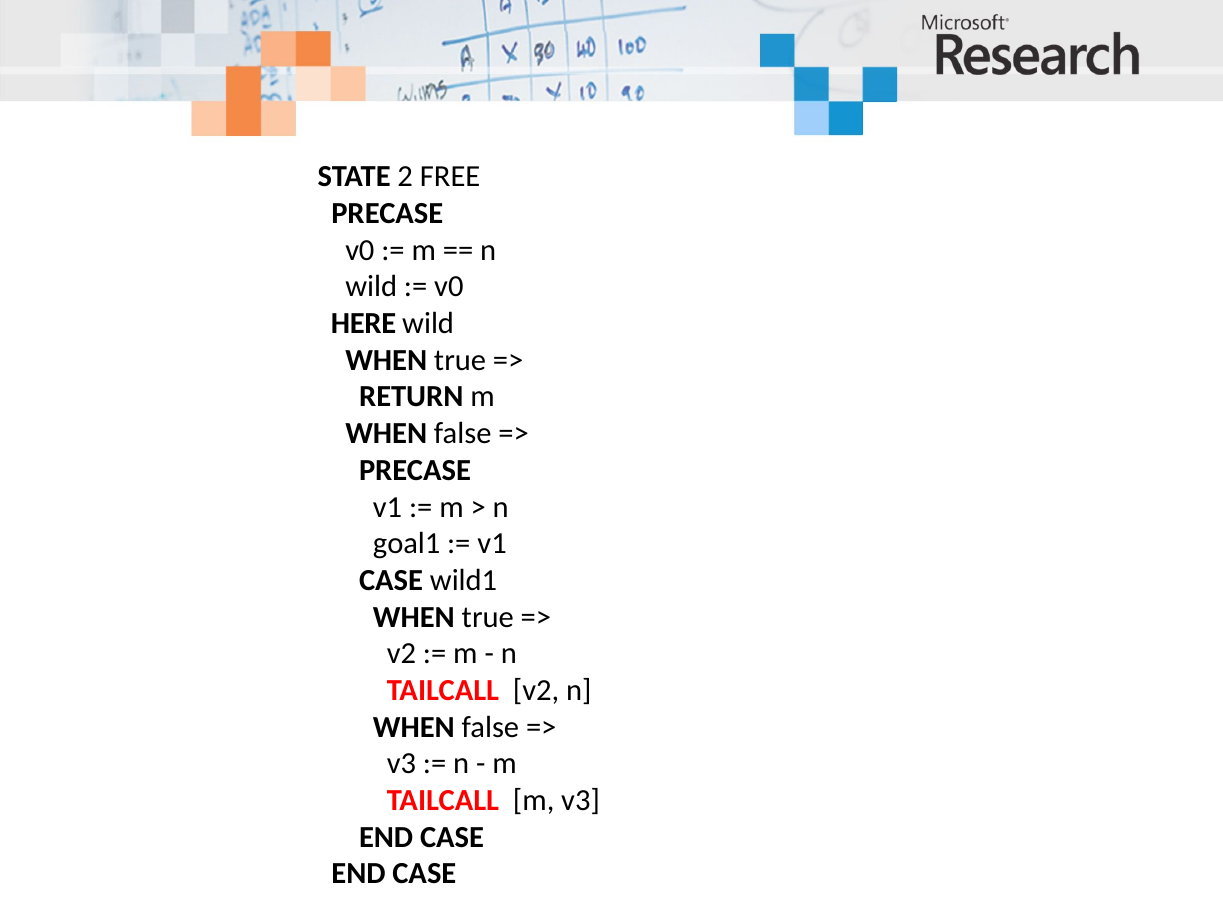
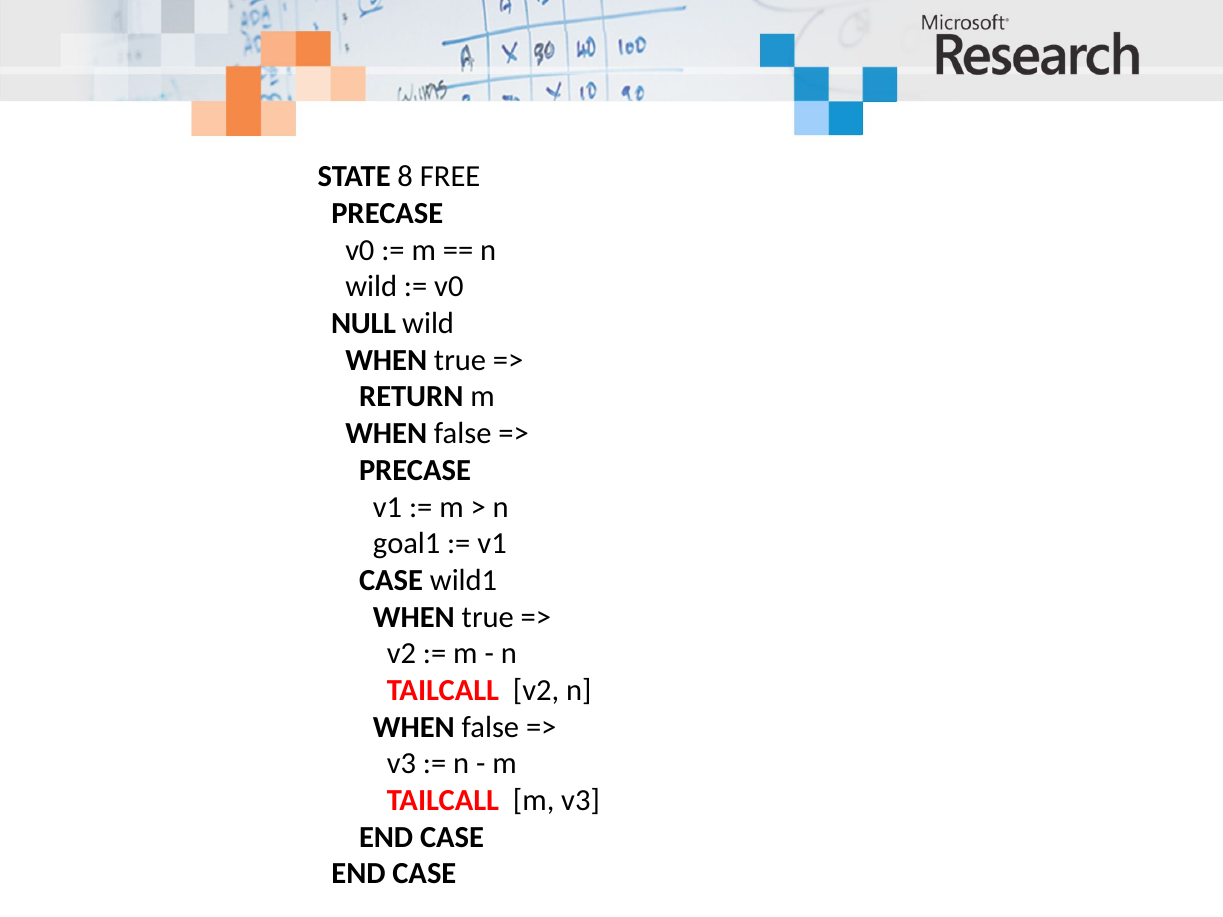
2: 2 -> 8 (405, 177)
HERE: HERE -> NULL (364, 324)
